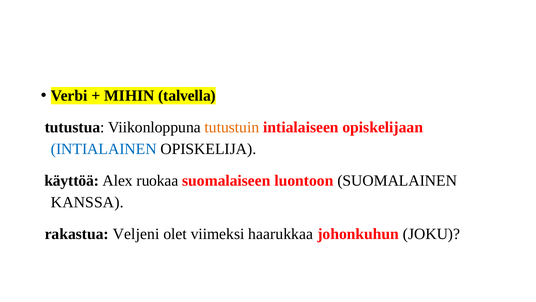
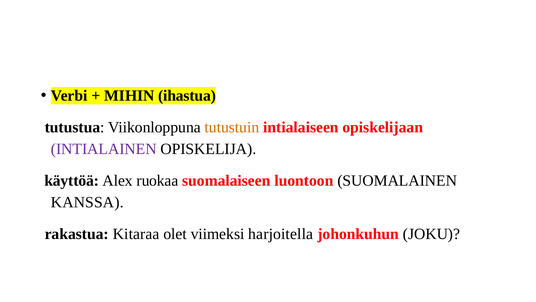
talvella: talvella -> ihastua (187, 96)
INTIALAINEN colour: blue -> purple (104, 149)
Veljeni: Veljeni -> Kitaraa (136, 234)
haarukkaa: haarukkaa -> harjoitella (281, 234)
